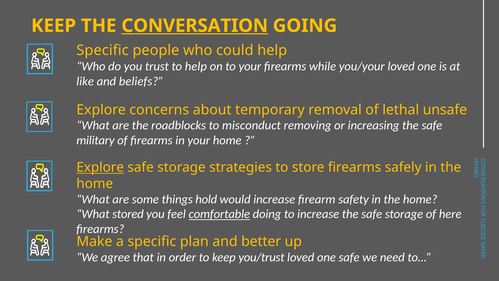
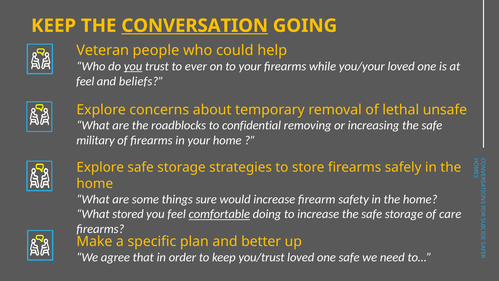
Specific: Specific -> Veteran (103, 50)
you underline: none -> present (133, 66)
to help: help -> ever (196, 66)
like: like -> feel (85, 81)
misconduct: misconduct -> confidential (252, 125)
Explore underline: present -> none (100, 167)
hold: hold -> sure (206, 199)
here: here -> care (450, 214)
